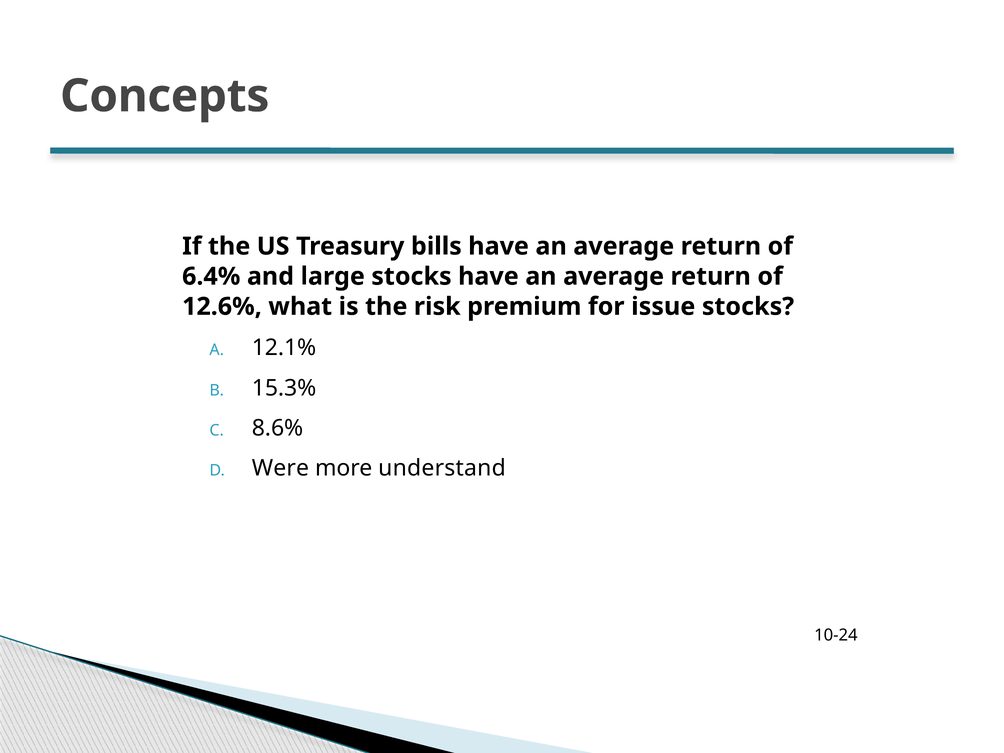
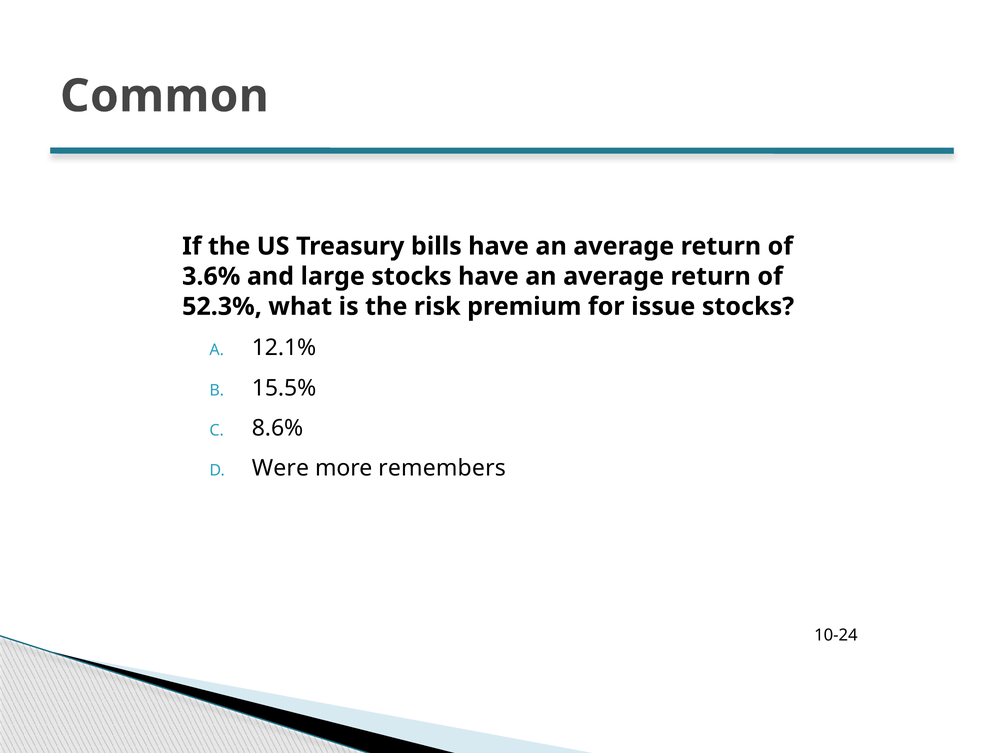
Concepts: Concepts -> Common (164, 96)
6.4%: 6.4% -> 3.6% (211, 276)
12.6%: 12.6% -> 52.3% (222, 307)
15.3%: 15.3% -> 15.5% (284, 388)
understand: understand -> remembers (442, 468)
